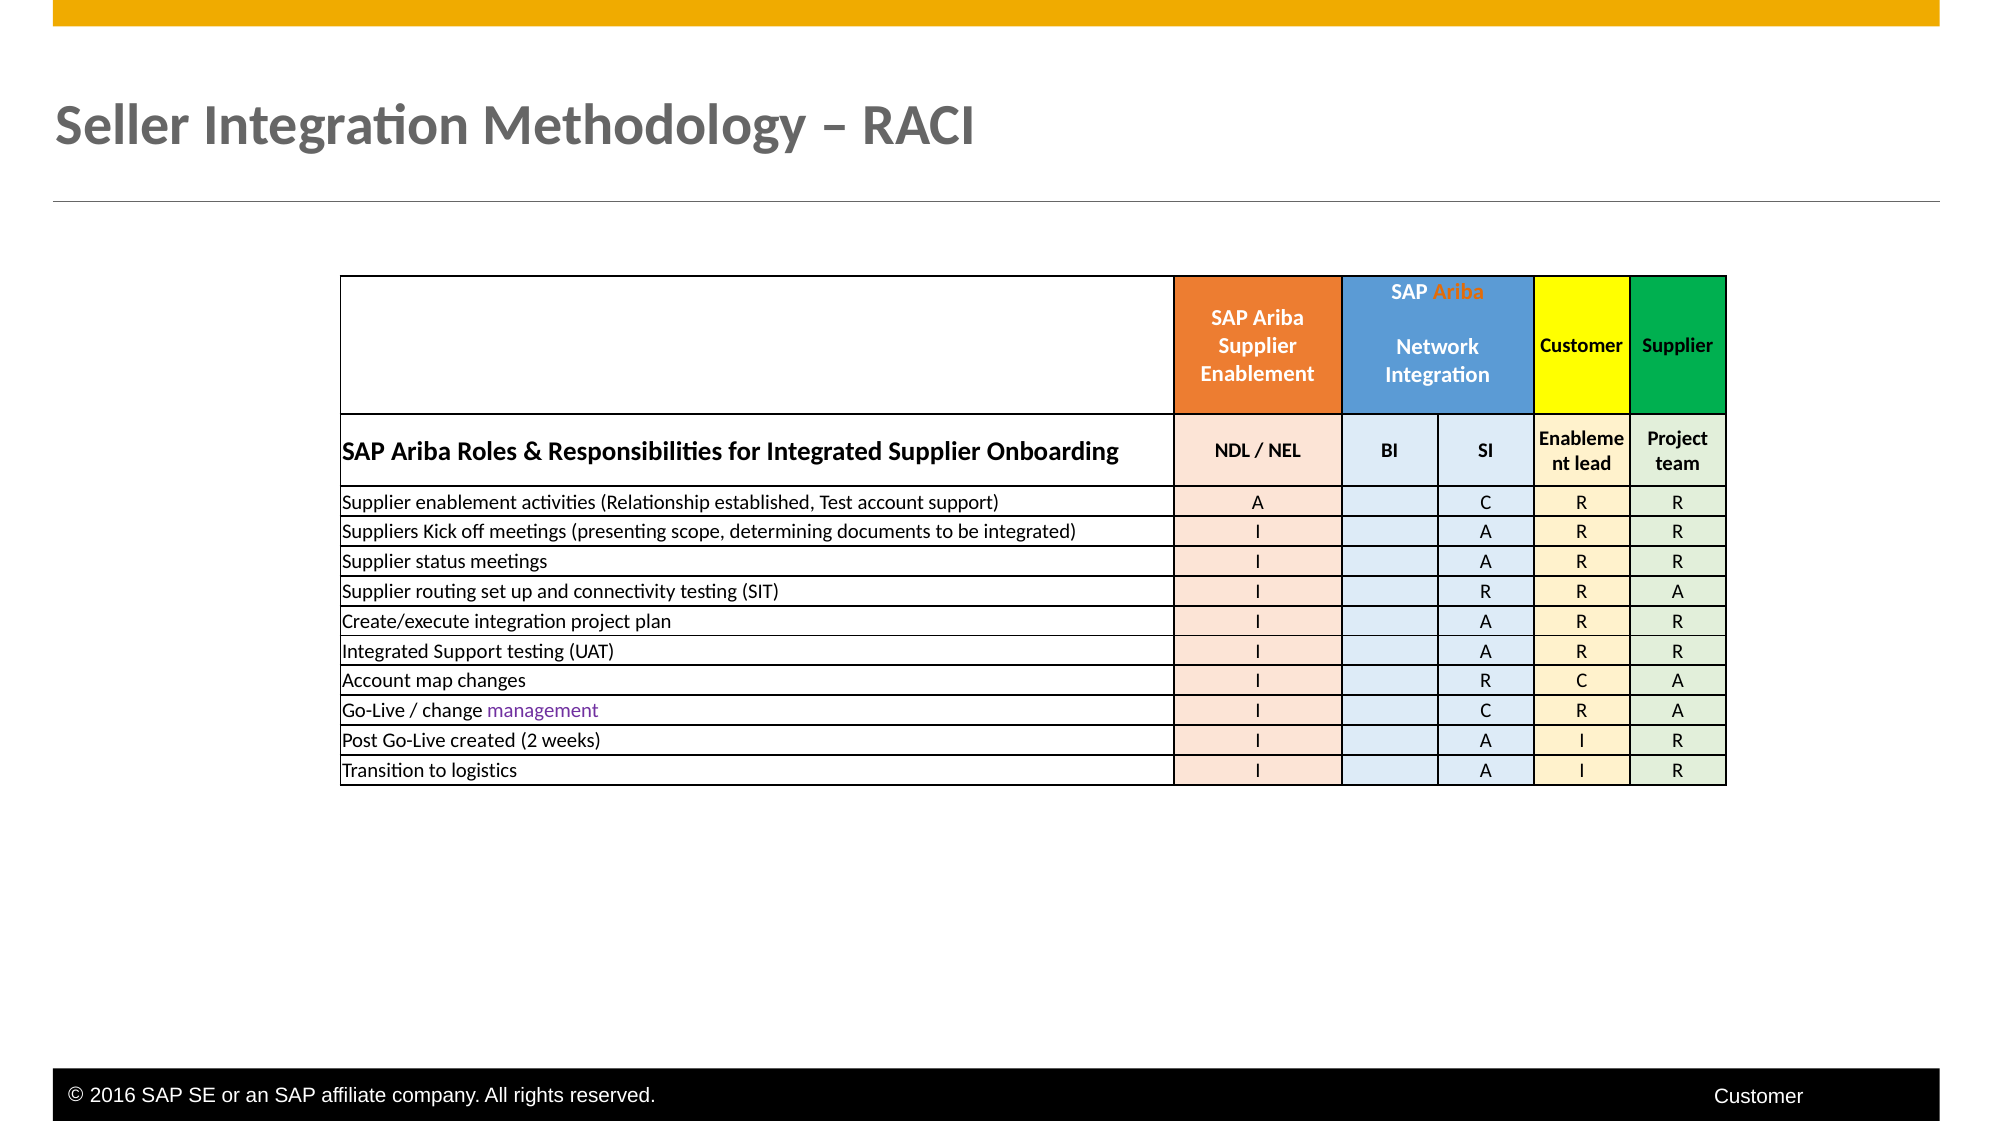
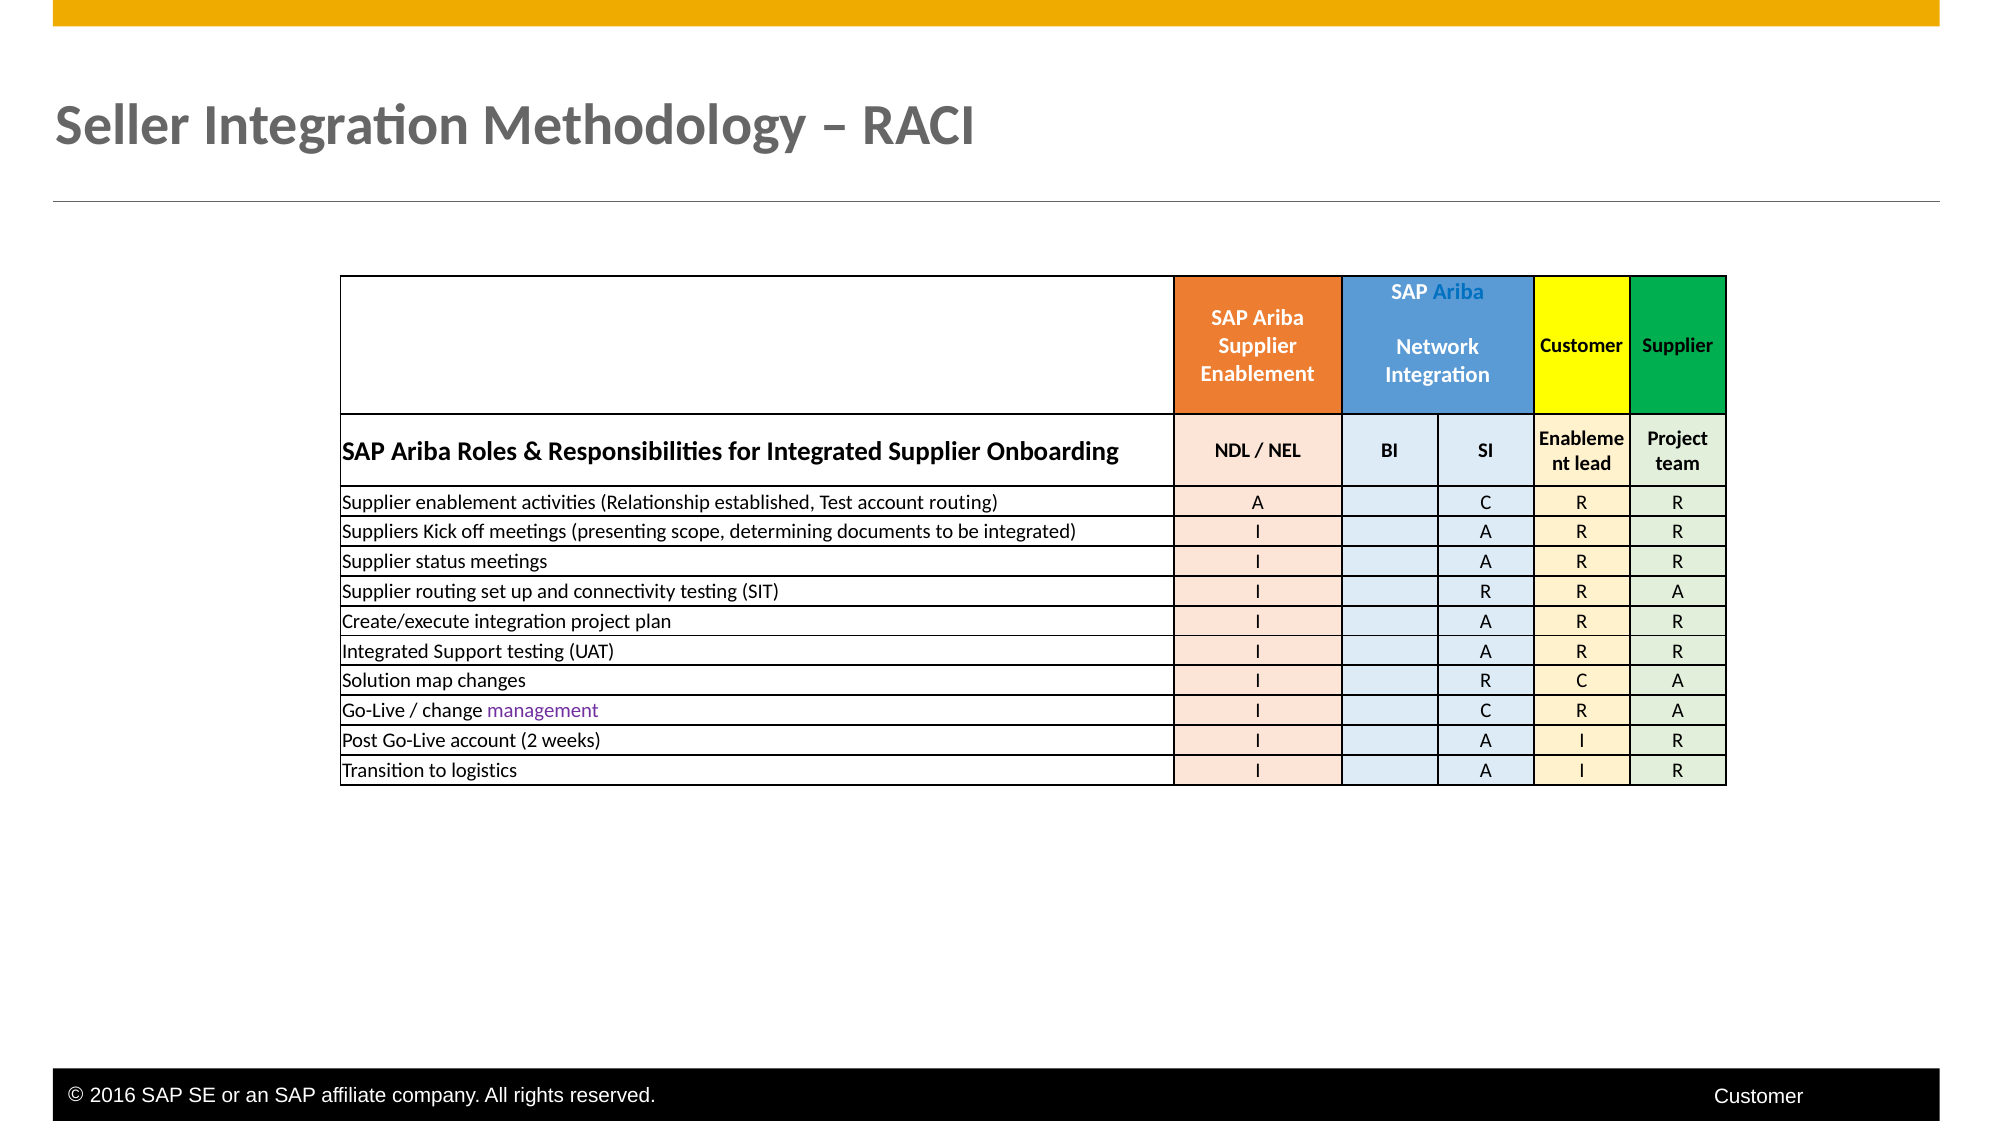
Ariba colour: orange -> blue (1458, 292)
account support: support -> routing (964, 502)
Account: Account -> Solution (377, 681)
Go-Live created: created -> account (483, 741)
